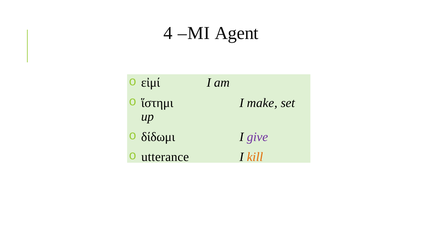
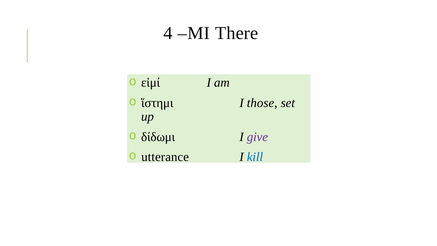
Agent: Agent -> There (237, 33)
make: make -> those (262, 103)
kill colour: orange -> blue (255, 157)
